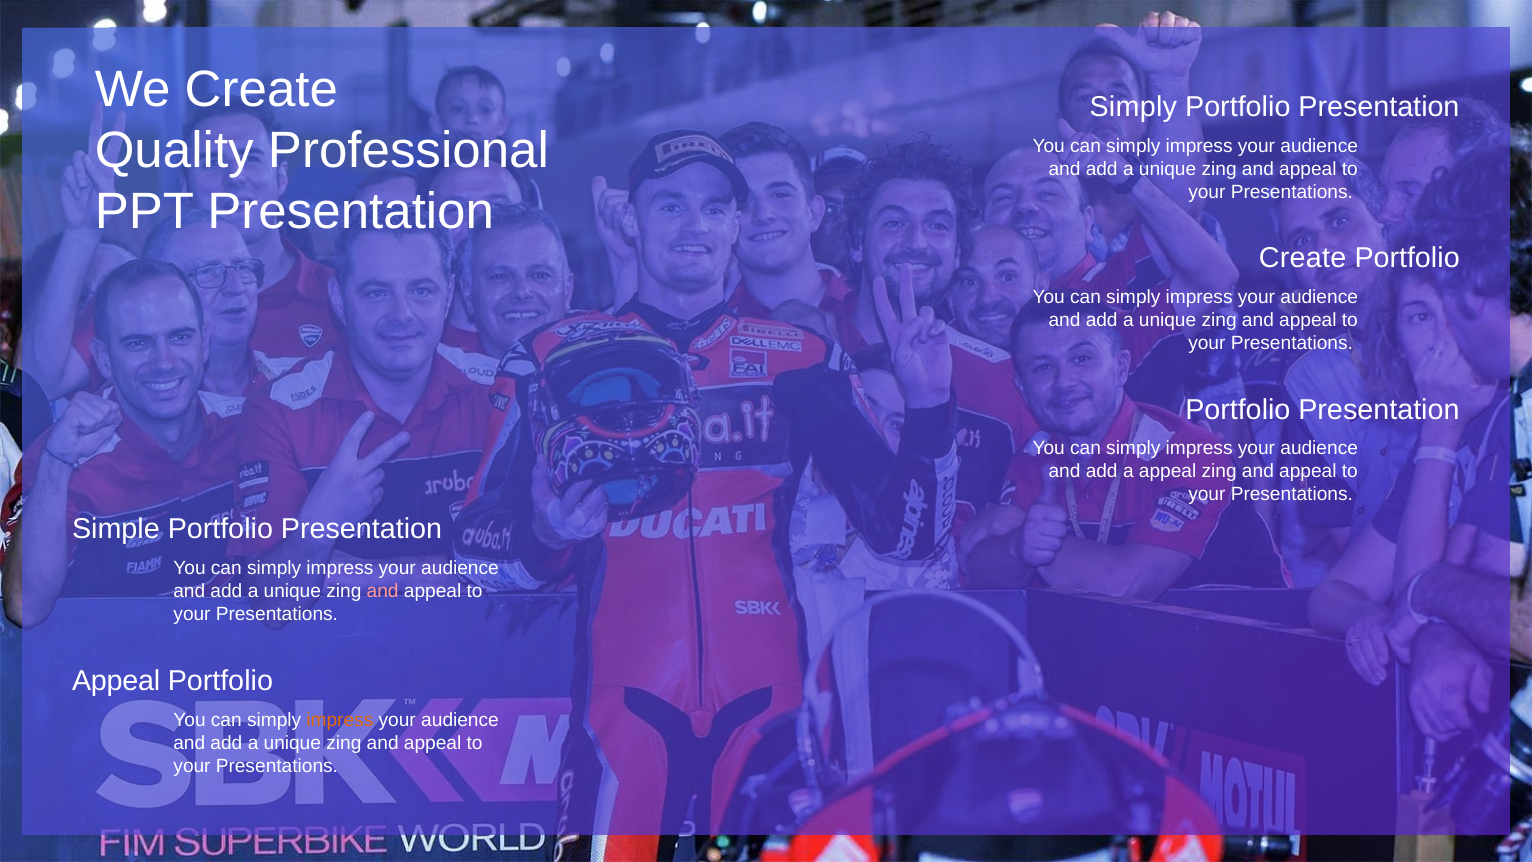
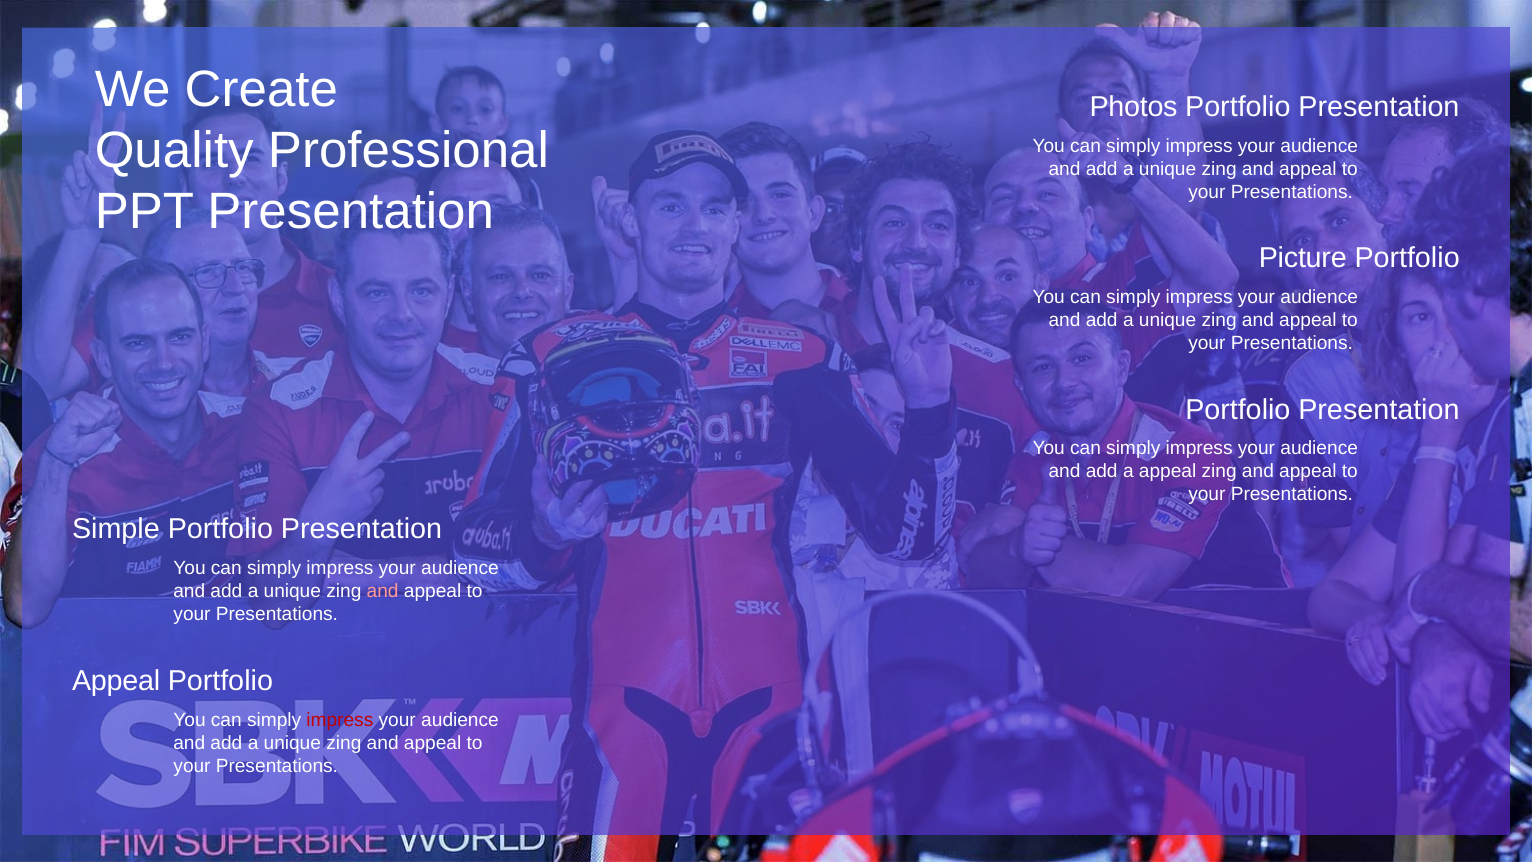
Simply: Simply -> Photos (1134, 107)
Create: Create -> Picture (1303, 258)
impress colour: orange -> red (340, 720)
